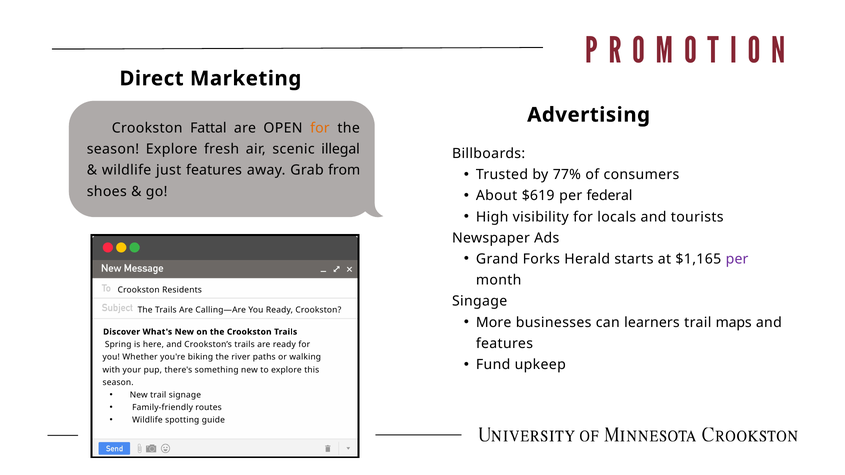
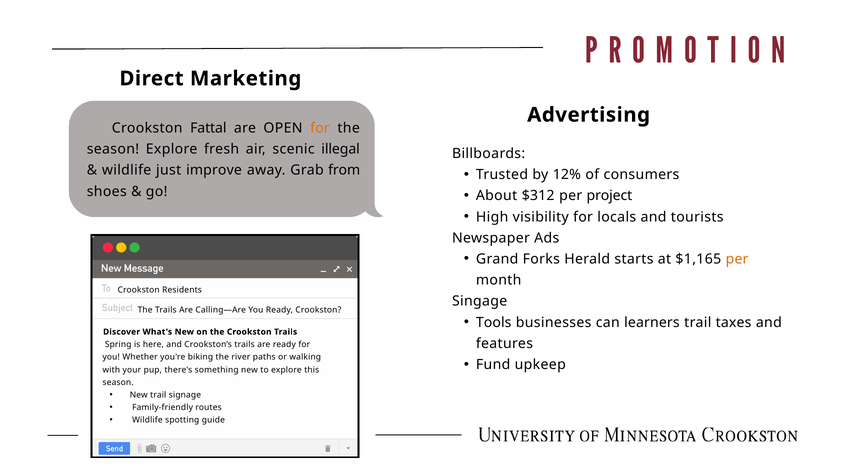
just features: features -> improve (214, 170)
77%: 77% -> 12% (567, 175)
$619: $619 -> $312 (538, 196)
federal: federal -> project (609, 196)
per colour: purple -> orange (737, 259)
More: More -> Tools (494, 323)
maps: maps -> taxes (734, 323)
